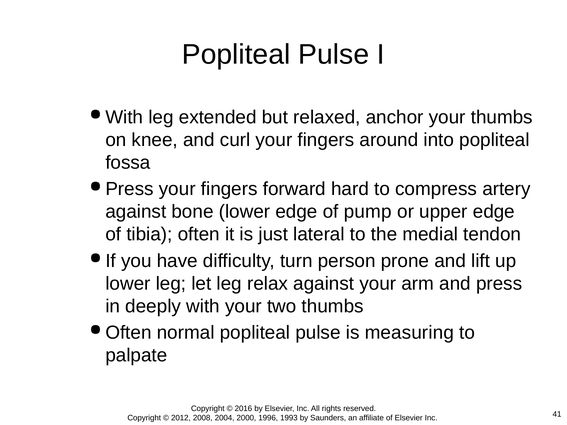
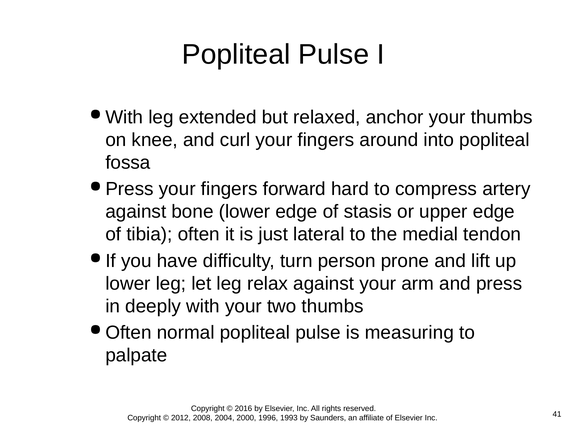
pump: pump -> stasis (368, 212)
